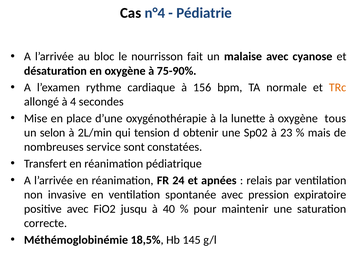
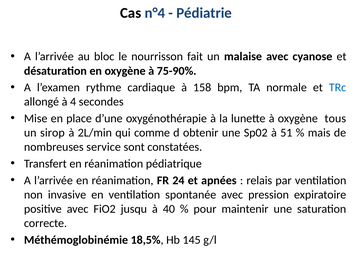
156: 156 -> 158 (202, 87)
TRc colour: orange -> blue (338, 87)
selon: selon -> sirop (52, 133)
tension: tension -> comme (152, 133)
23: 23 -> 51 (286, 133)
